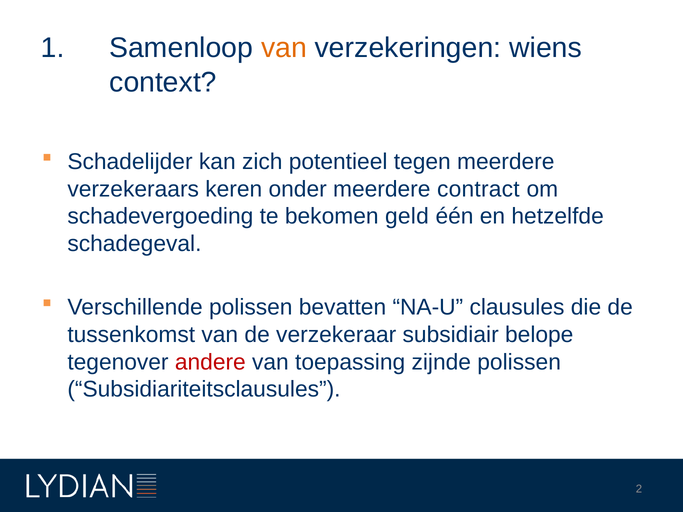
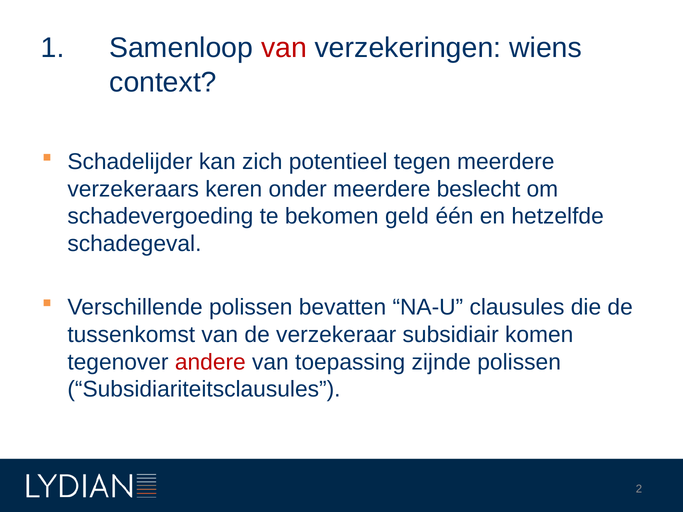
van colour: orange -> red (284, 48)
contract: contract -> beslecht (479, 189)
belope: belope -> komen (539, 335)
